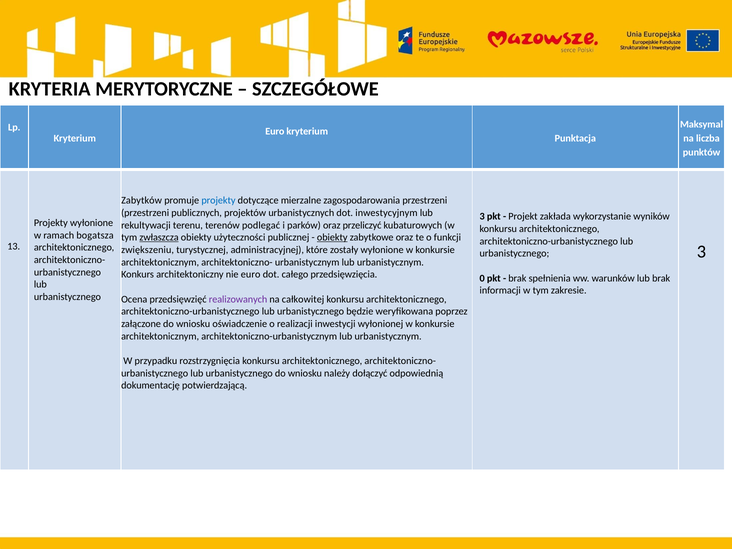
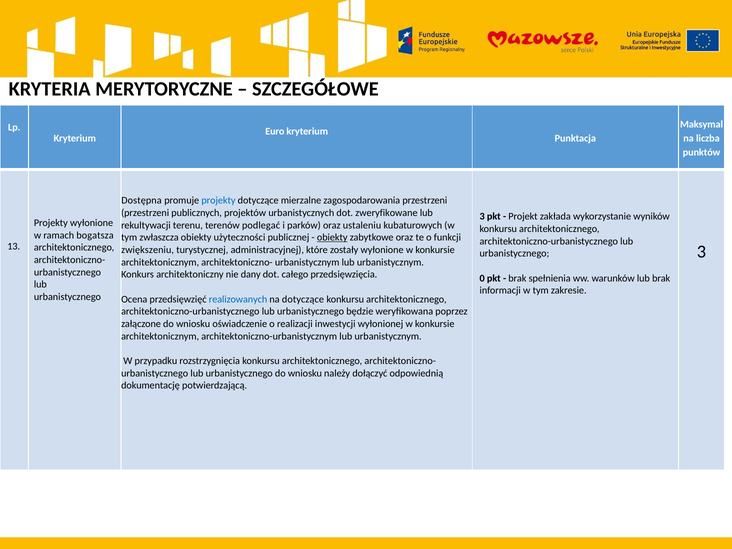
Zabytków: Zabytków -> Dostępna (142, 201)
inwestycyjnym: inwestycyjnym -> zweryfikowane (386, 213)
przeliczyć: przeliczyć -> ustaleniu (362, 225)
zwłaszcza underline: present -> none (159, 238)
nie euro: euro -> dany (251, 275)
realizowanych colour: purple -> blue (238, 299)
na całkowitej: całkowitej -> dotyczące (303, 299)
